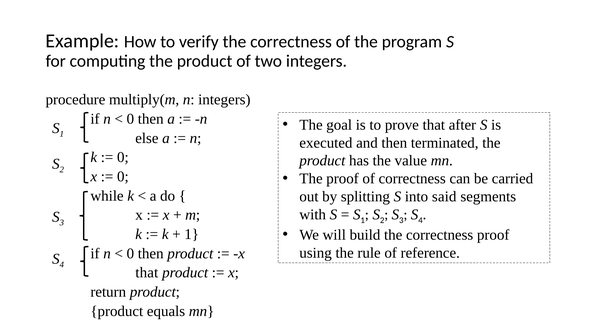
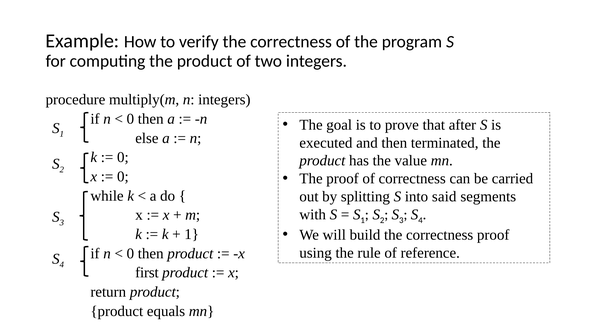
that: that -> first (147, 273)
